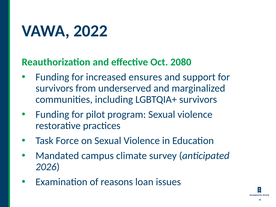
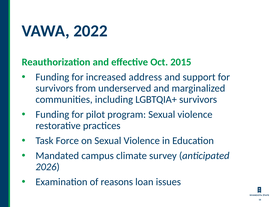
2080: 2080 -> 2015 (181, 62)
ensures: ensures -> address (145, 77)
